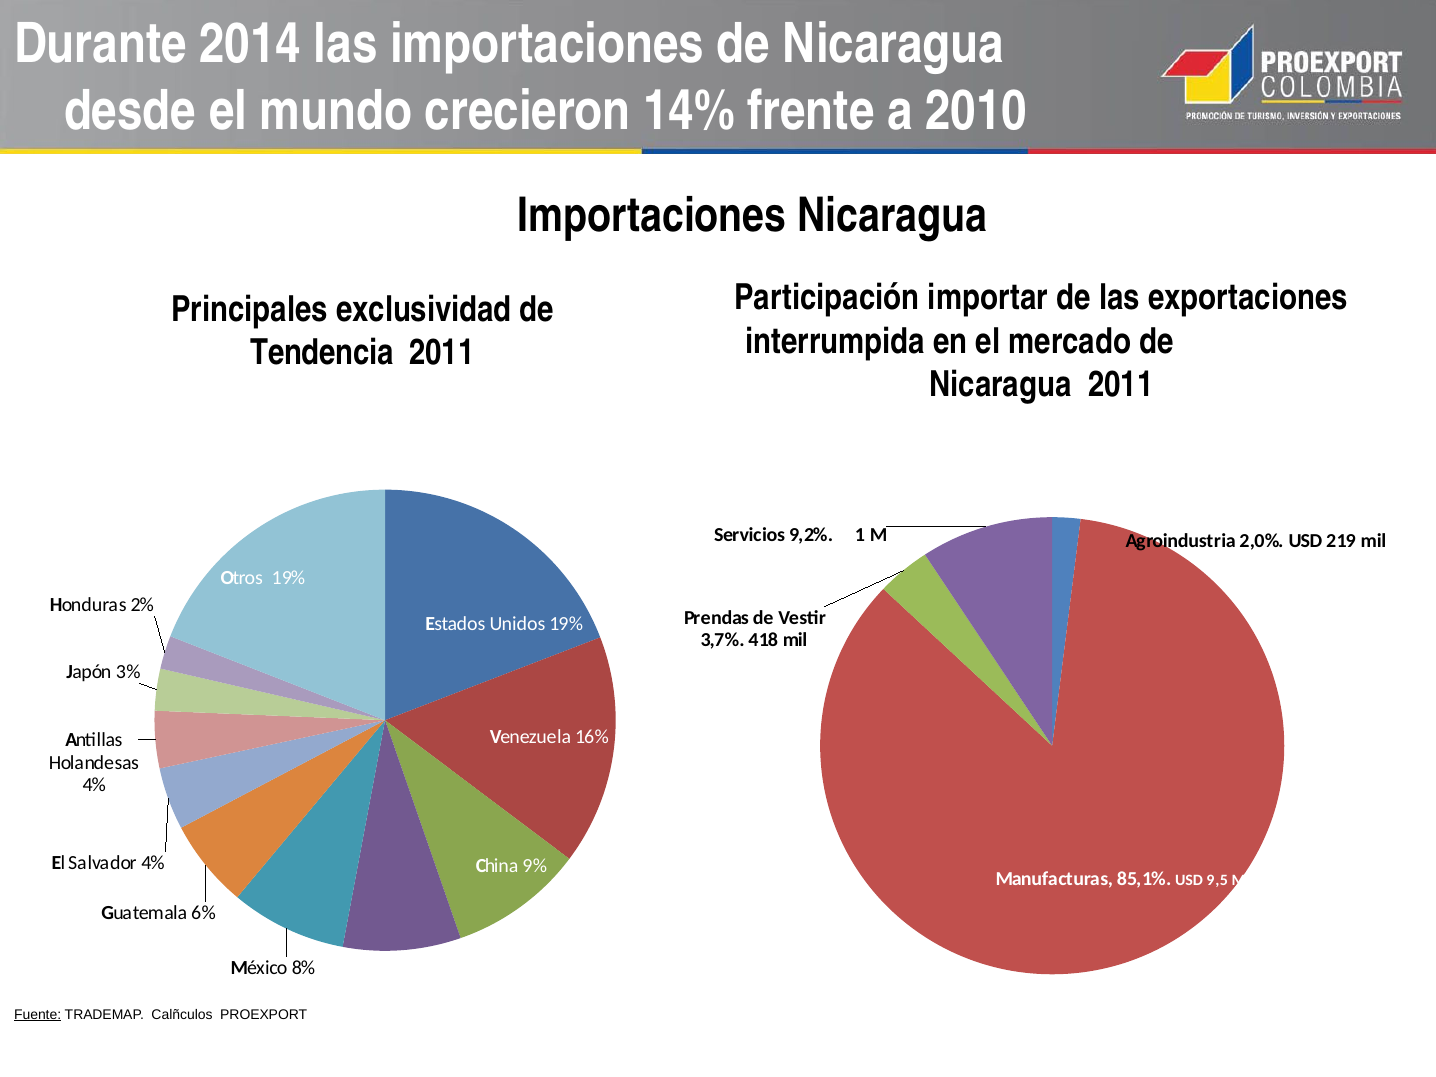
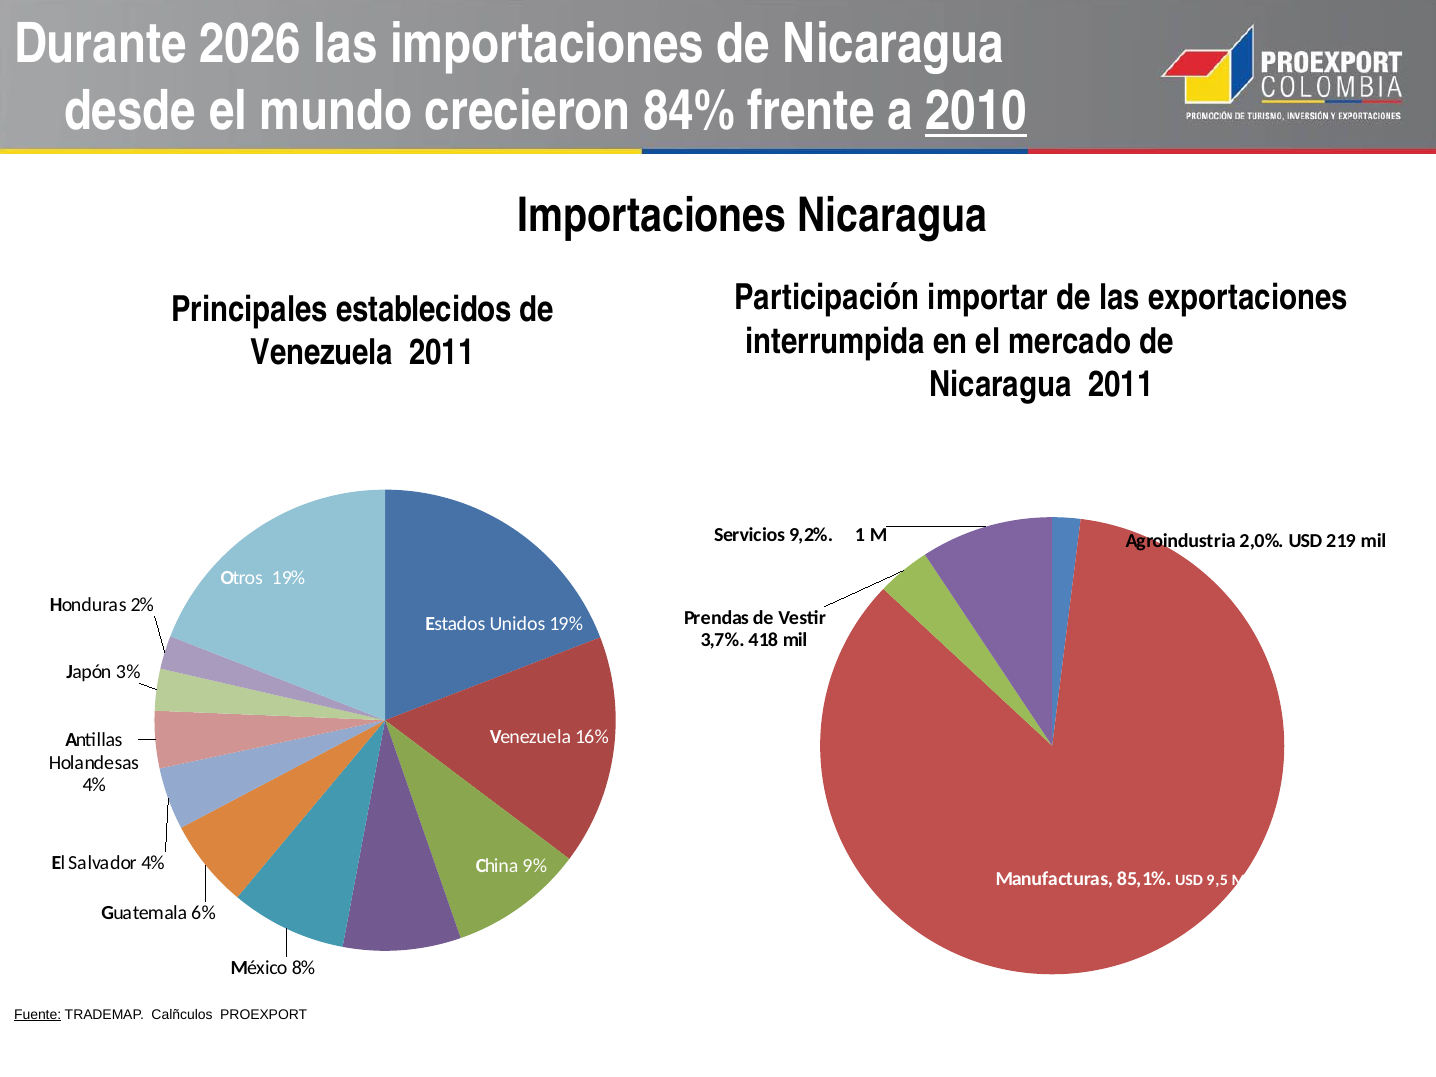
2014: 2014 -> 2026 (250, 44)
14%: 14% -> 84% (689, 111)
2010 underline: none -> present (976, 111)
exclusividad: exclusividad -> establecidos (424, 309)
Tendencia: Tendencia -> Venezuela (322, 353)
